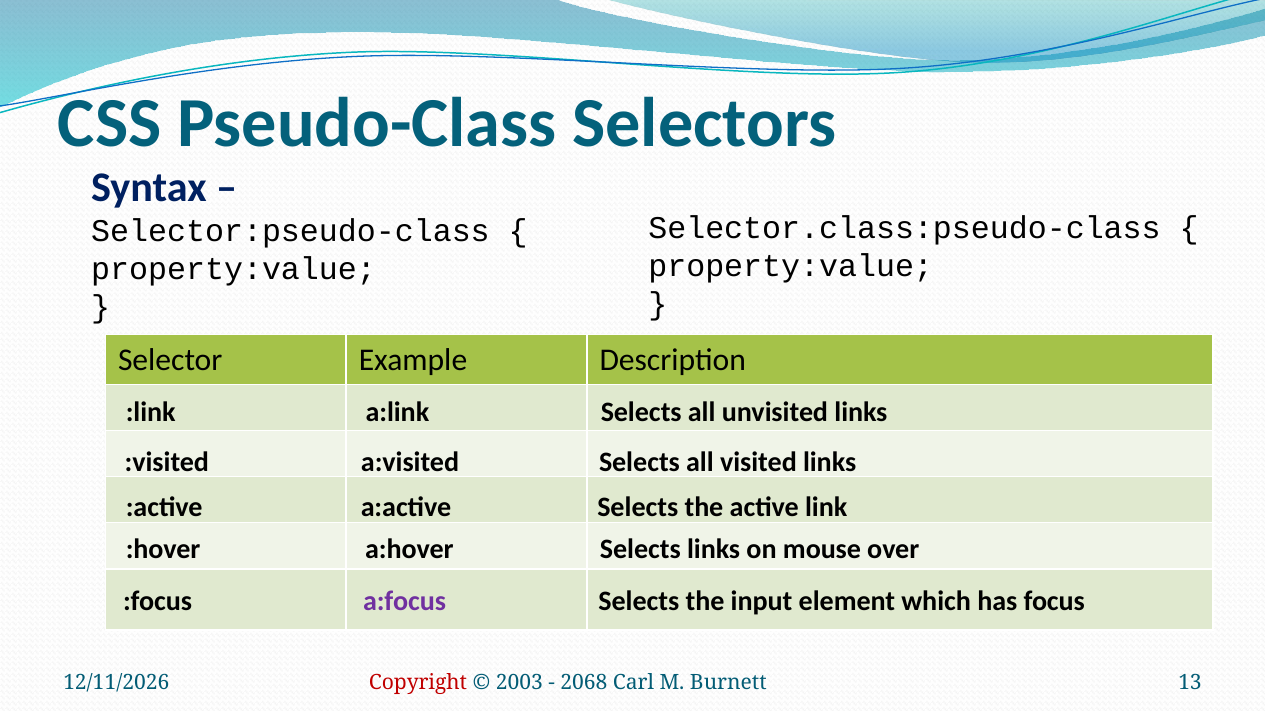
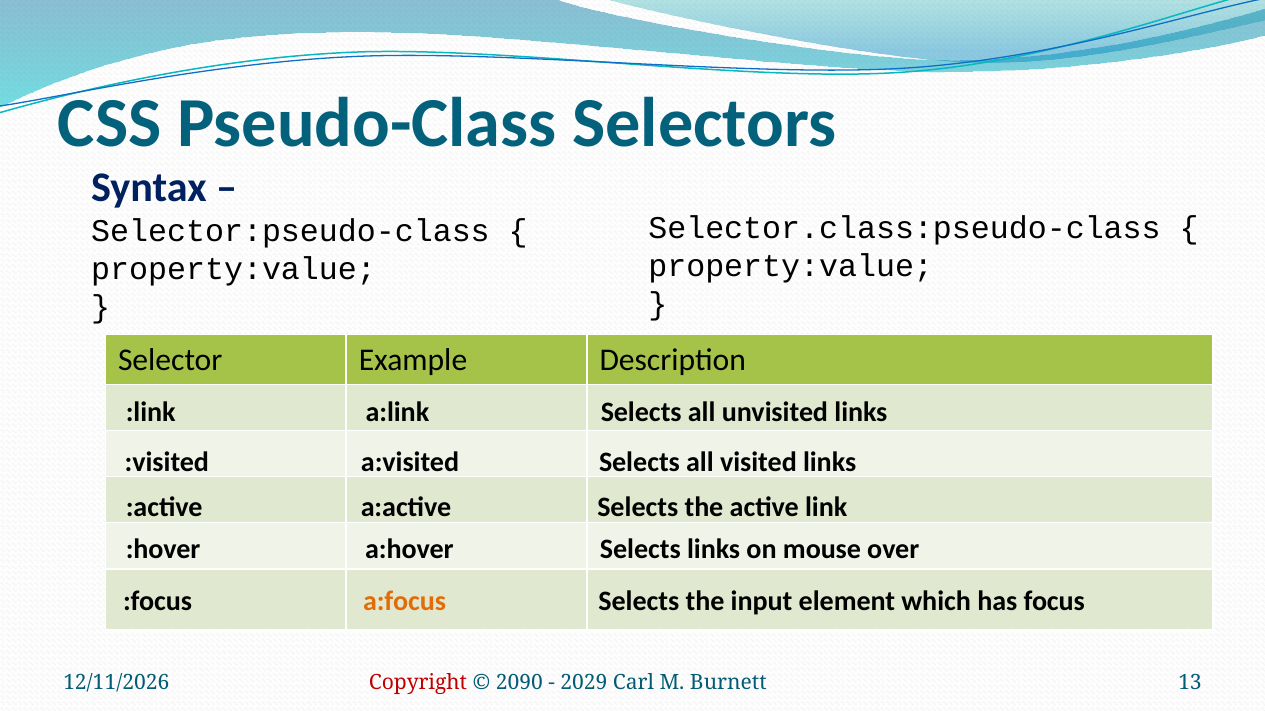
a:focus colour: purple -> orange (405, 602)
2003: 2003 -> 2090 (519, 683)
2068: 2068 -> 2029 (584, 683)
